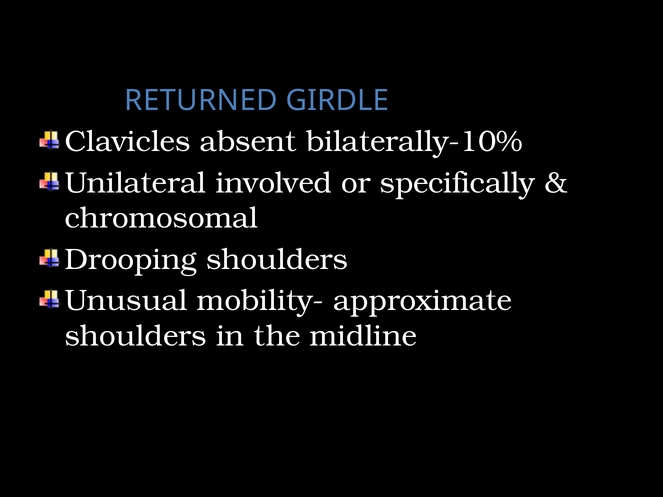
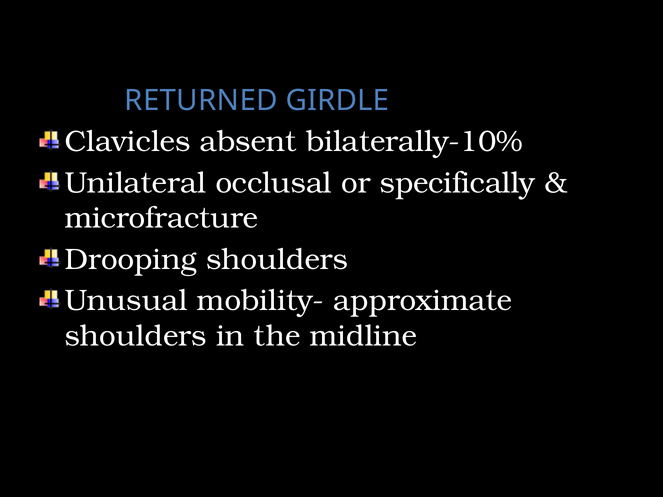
involved: involved -> occlusal (274, 183)
chromosomal: chromosomal -> microfracture (161, 218)
